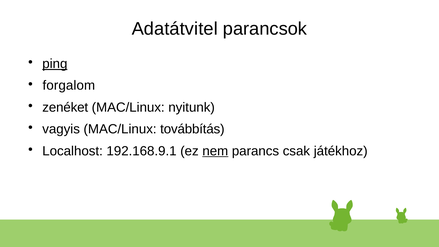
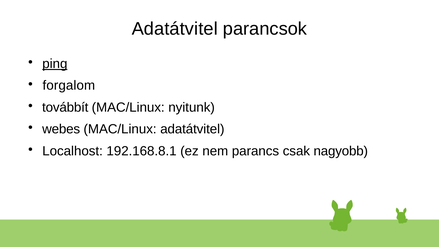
zenéket: zenéket -> továbbít (65, 107)
vagyis: vagyis -> webes (61, 129)
MAC/Linux továbbítás: továbbítás -> adatátvitel (192, 129)
192.168.9.1: 192.168.9.1 -> 192.168.8.1 (142, 151)
nem underline: present -> none (215, 151)
játékhoz: játékhoz -> nagyobb (341, 151)
